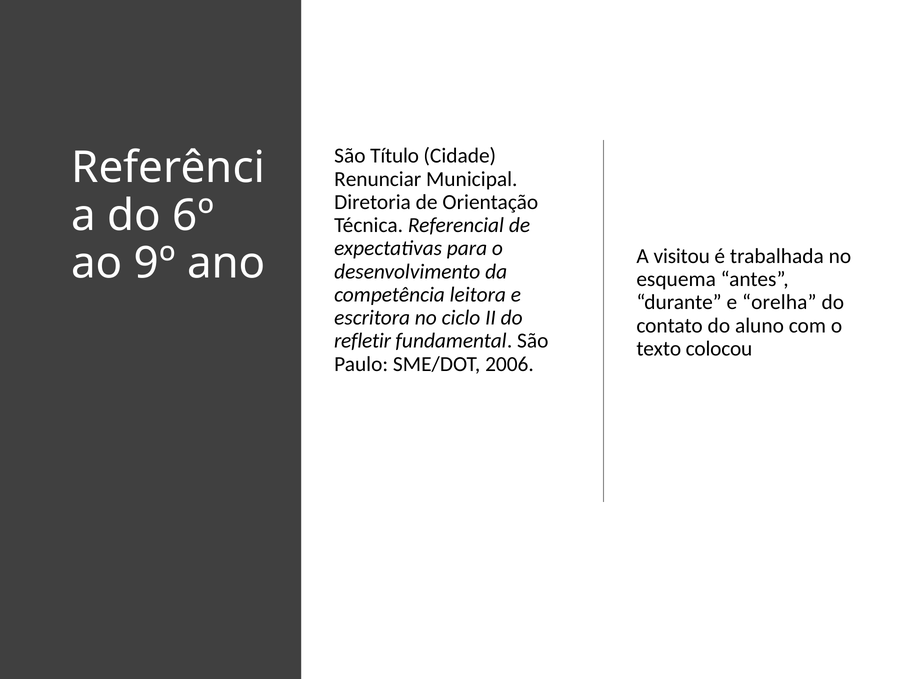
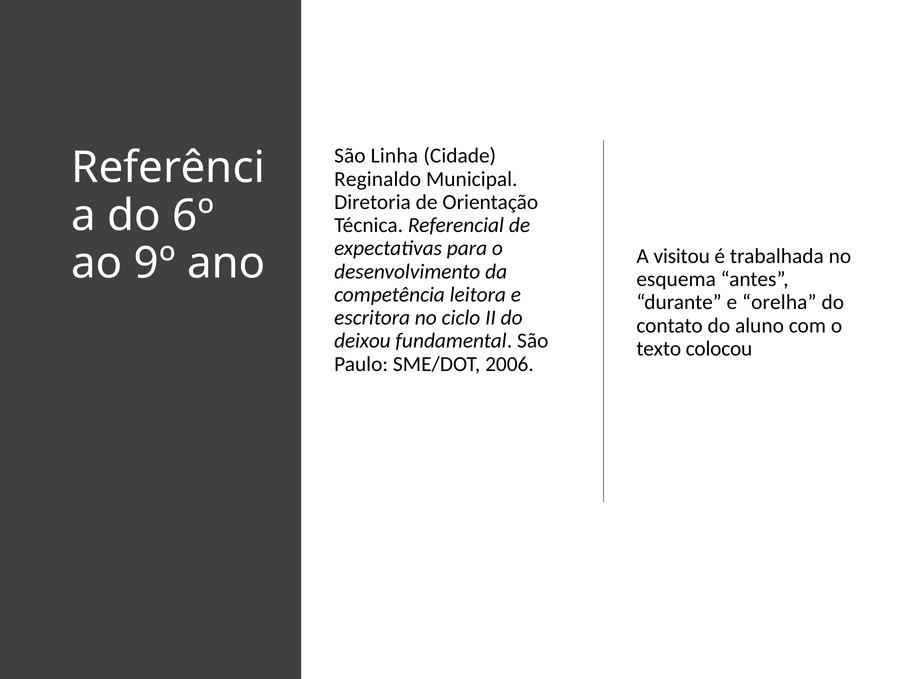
Título: Título -> Linha (394, 156)
Renunciar: Renunciar -> Reginaldo (378, 179)
refletir: refletir -> deixou (362, 341)
